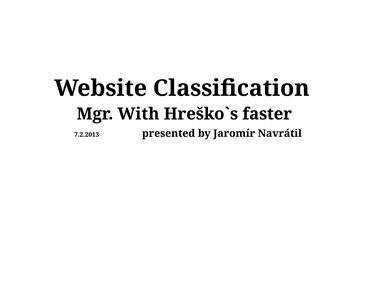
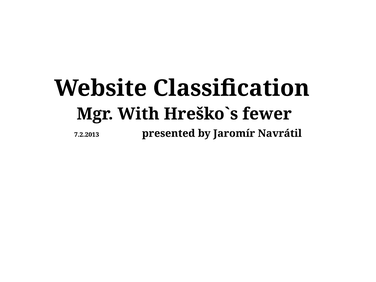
faster: faster -> fewer (267, 114)
